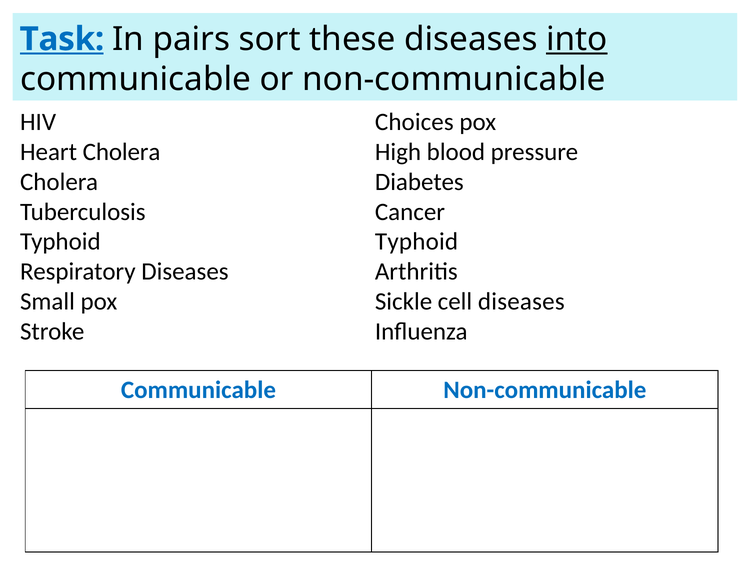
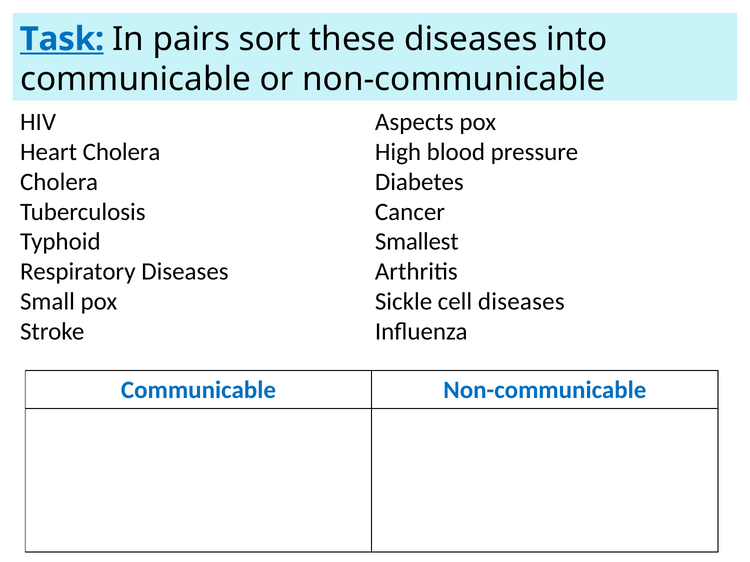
into underline: present -> none (577, 39)
Choices: Choices -> Aspects (414, 122)
Typhoid: Typhoid -> Smallest (417, 242)
